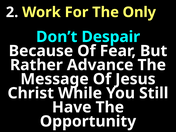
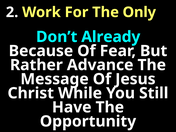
Despair: Despair -> Already (111, 37)
